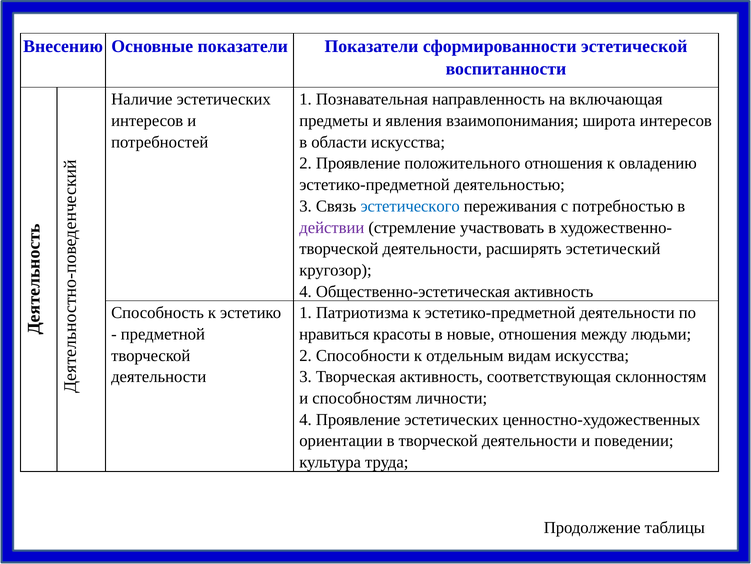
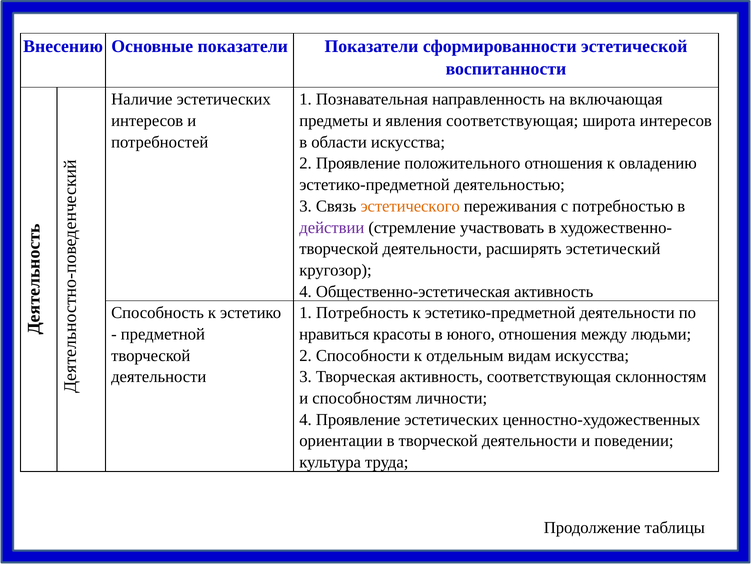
явления взаимопонимания: взаимопонимания -> соответствующая (512, 121)
эстетического colour: blue -> orange (410, 206)
Патриотизма: Патриотизма -> Потребность (362, 312)
новые: новые -> юного (471, 334)
